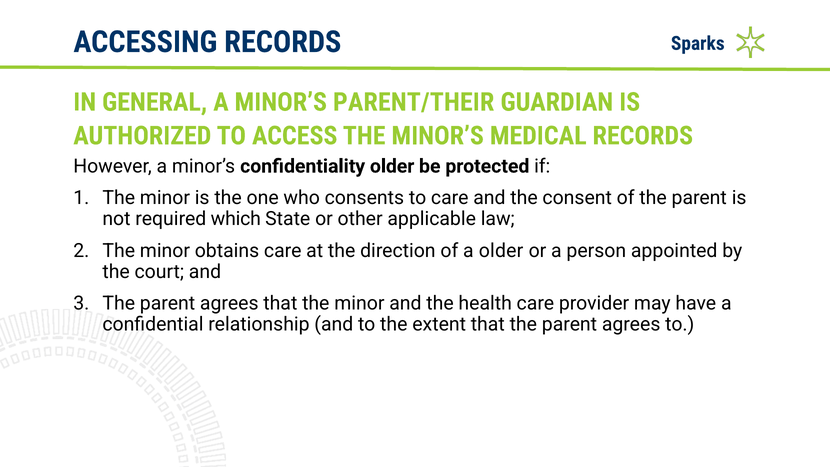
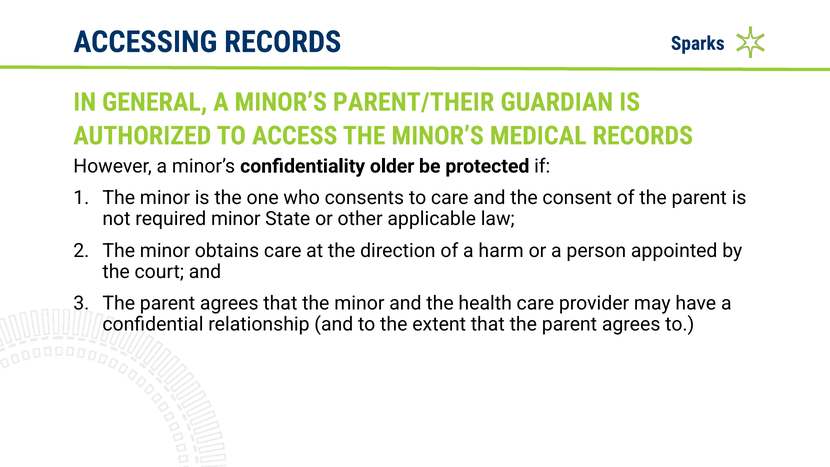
required which: which -> minor (236, 219)
a older: older -> harm (501, 250)
